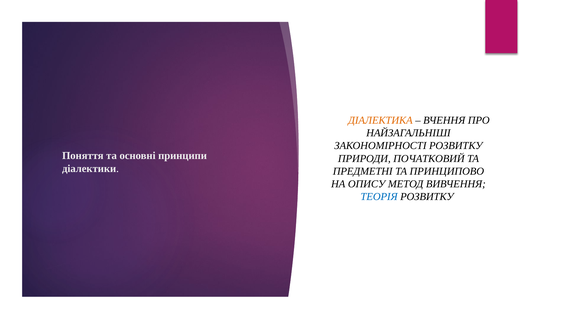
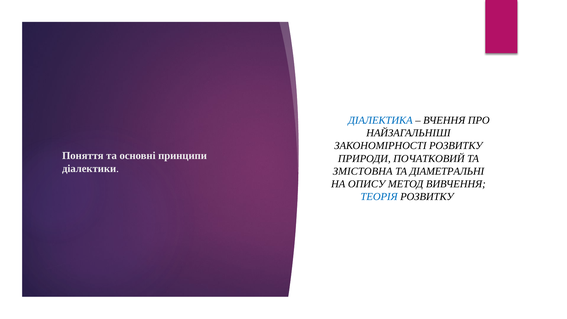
ДІАЛЕКТИКА colour: orange -> blue (380, 120)
ПРЕДМЕТНІ: ПРЕДМЕТНІ -> ЗМІСТОВНА (363, 171)
ПРИНЦИПОВО: ПРИНЦИПОВО -> ДІАМЕТРАЛЬНІ (447, 171)
